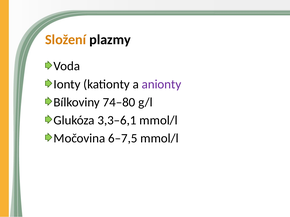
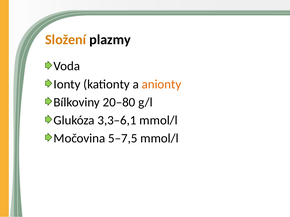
anionty colour: purple -> orange (161, 84)
74–80: 74–80 -> 20–80 (119, 102)
6–7,5: 6–7,5 -> 5–7,5 (123, 139)
